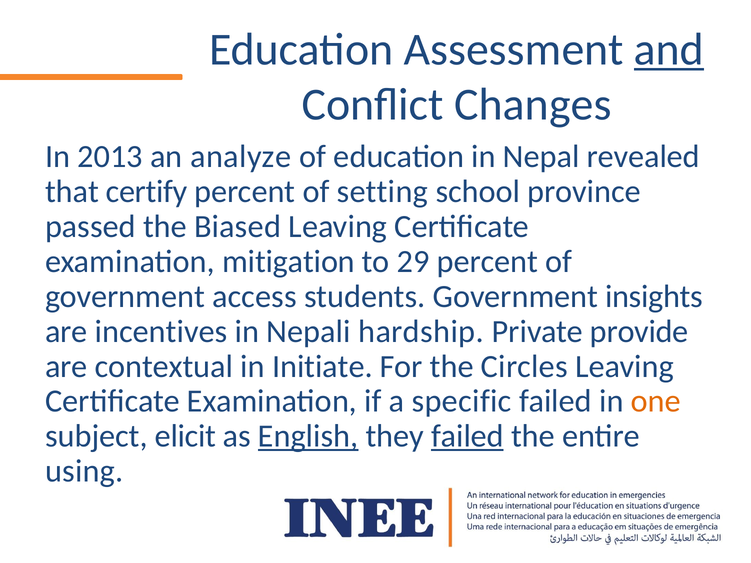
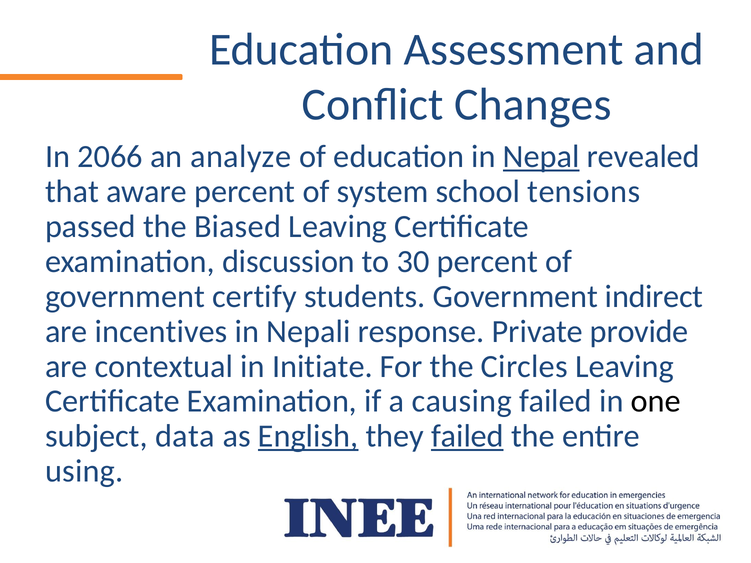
and underline: present -> none (669, 50)
2013: 2013 -> 2066 (110, 157)
Nepal underline: none -> present (541, 157)
certify: certify -> aware (147, 192)
setting: setting -> system (383, 192)
province: province -> tensions (584, 192)
mitigation: mitigation -> discussion (289, 262)
29: 29 -> 30 (413, 262)
access: access -> certify (254, 297)
insights: insights -> indirect (654, 297)
hardship: hardship -> response (421, 332)
specific: specific -> causing (462, 401)
one colour: orange -> black (656, 401)
elicit: elicit -> data (185, 436)
